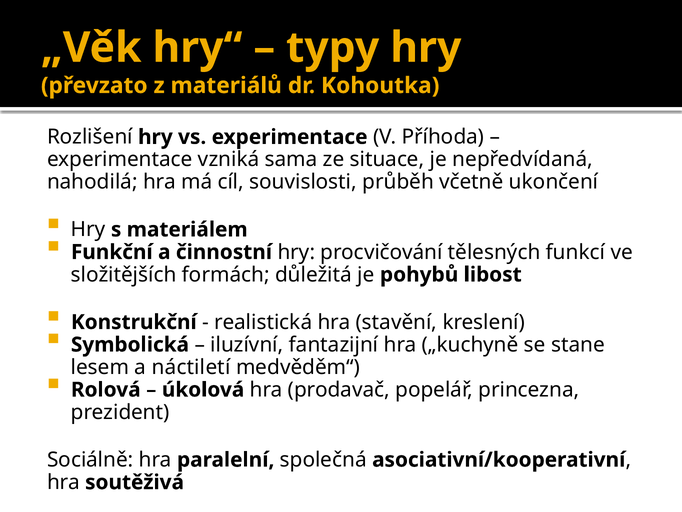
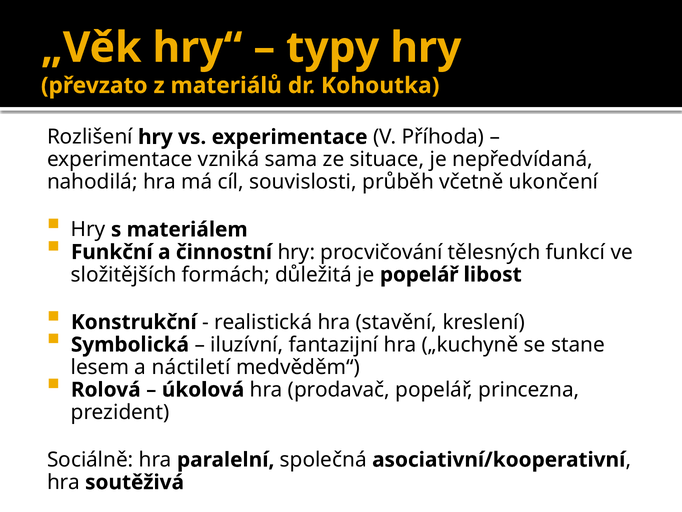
je pohybů: pohybů -> popelář (419, 274)
